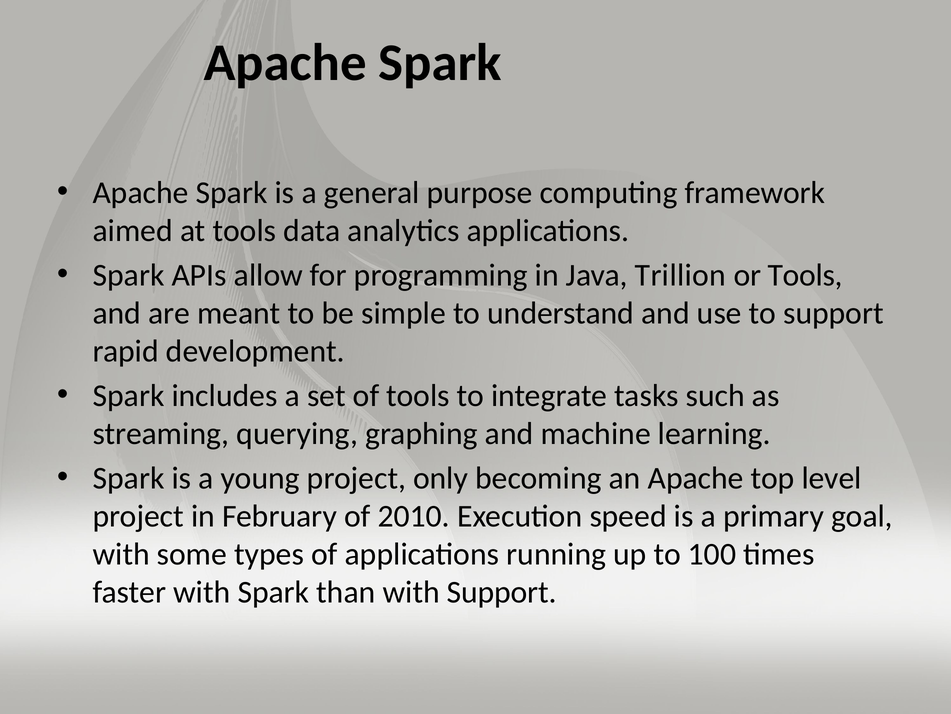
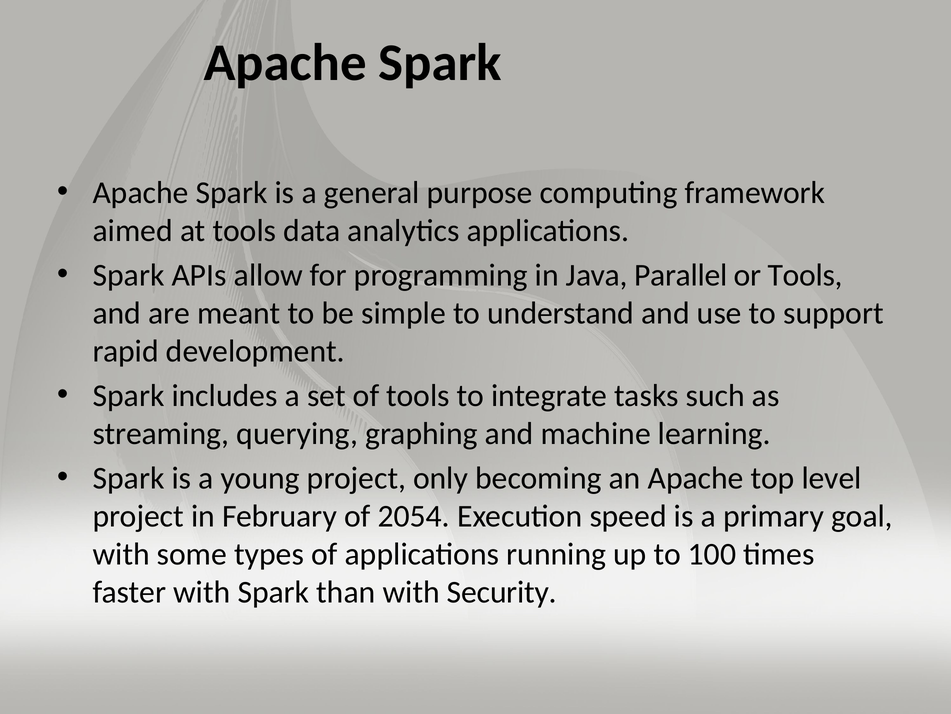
Trillion: Trillion -> Parallel (681, 275)
2010: 2010 -> 2054 (414, 516)
with Support: Support -> Security (502, 592)
